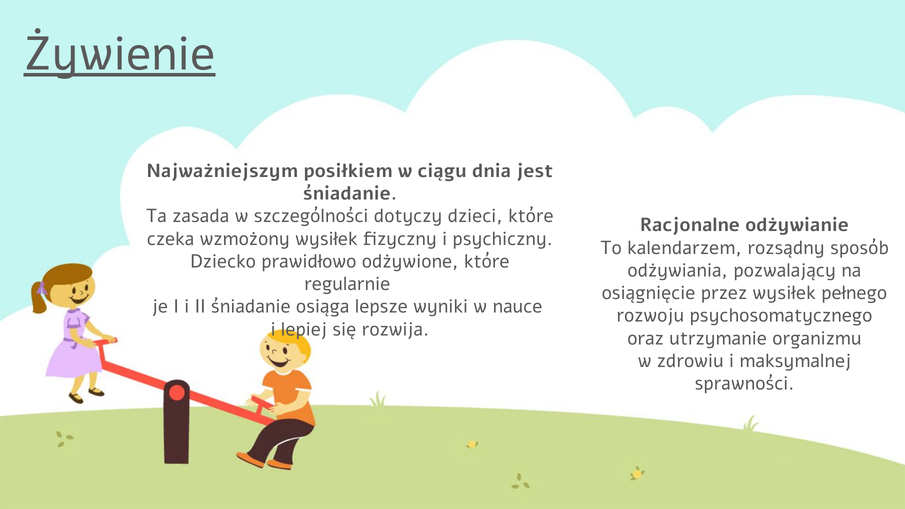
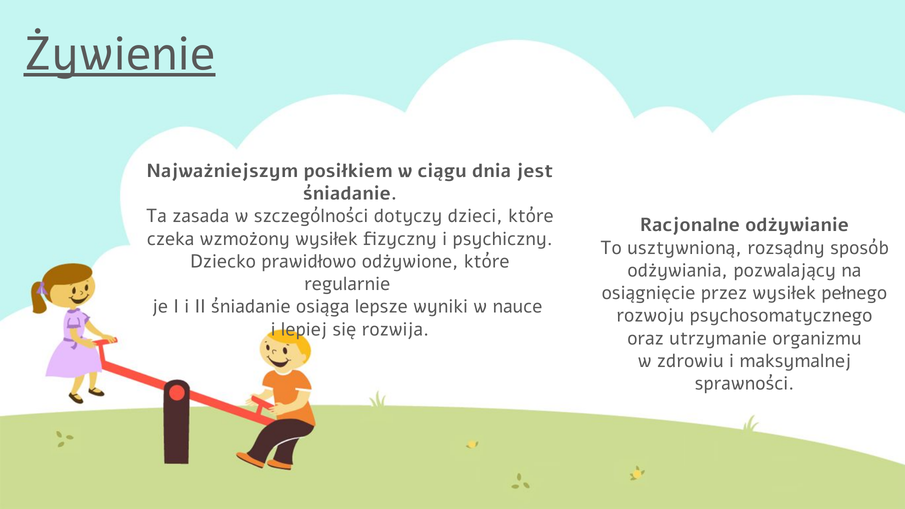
kalendarzem: kalendarzem -> usztywnioną (685, 248)
